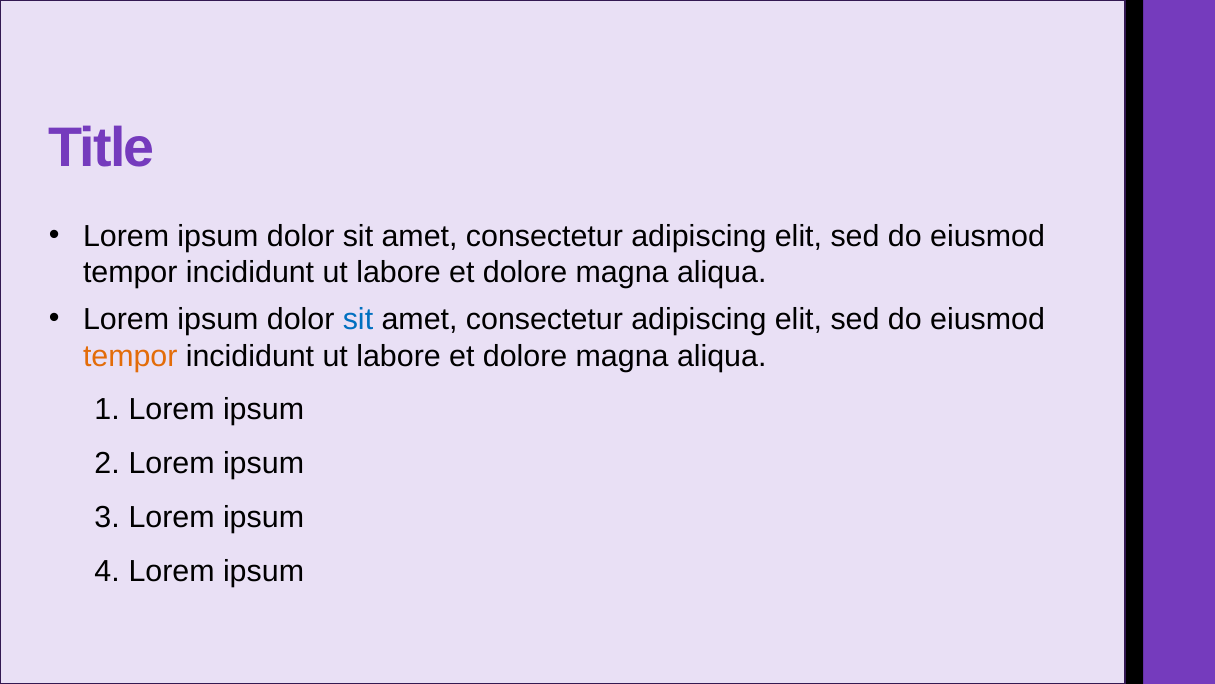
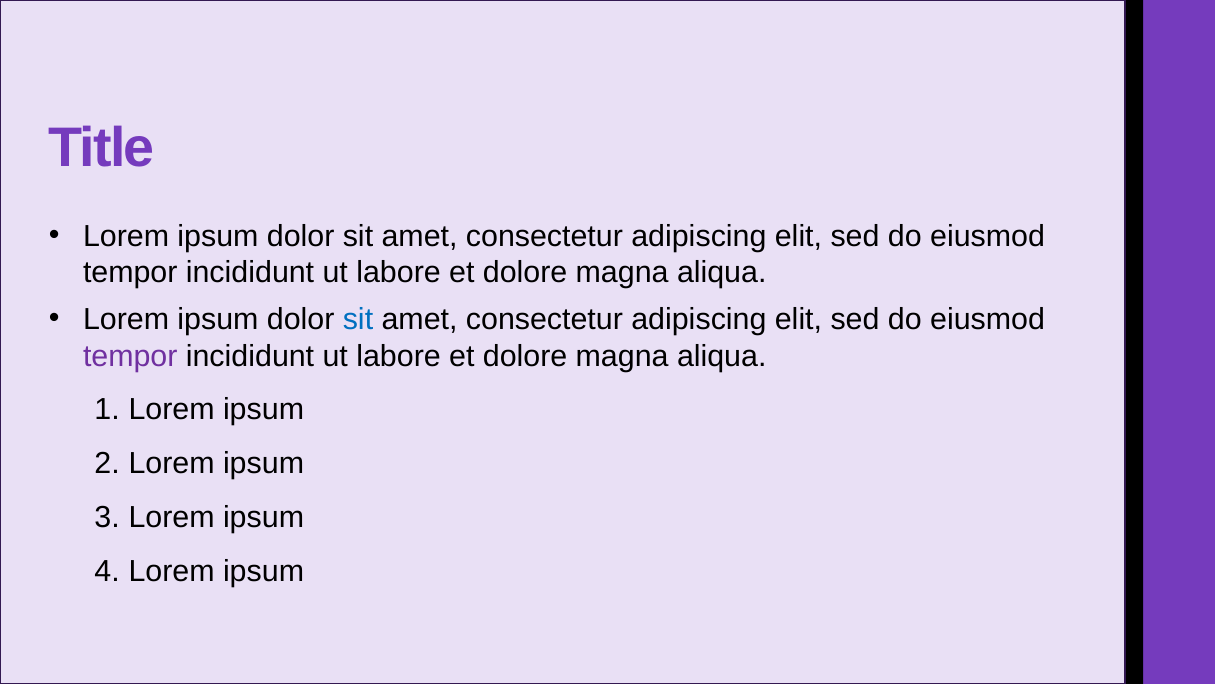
tempor colour: orange -> purple (130, 356)
